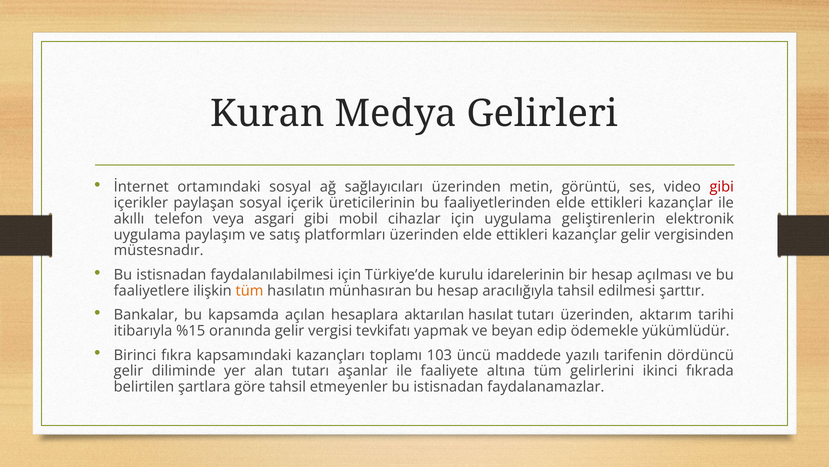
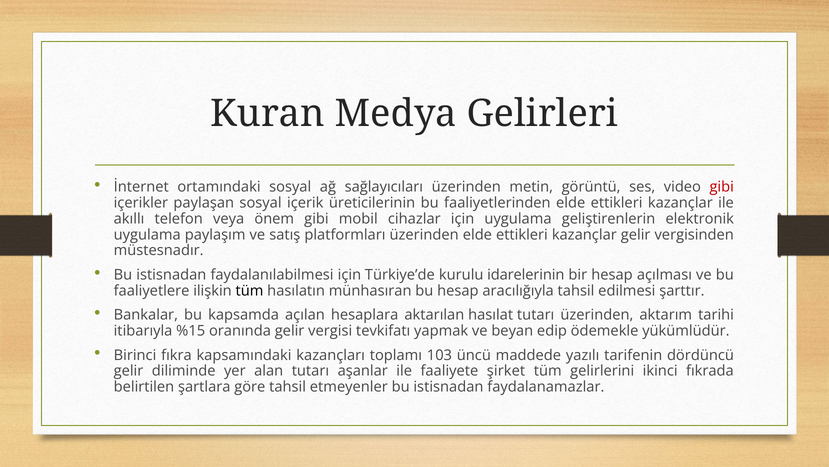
asgari: asgari -> önem (274, 219)
tüm colour: orange -> black (250, 290)
altına: altına -> şirket (506, 371)
